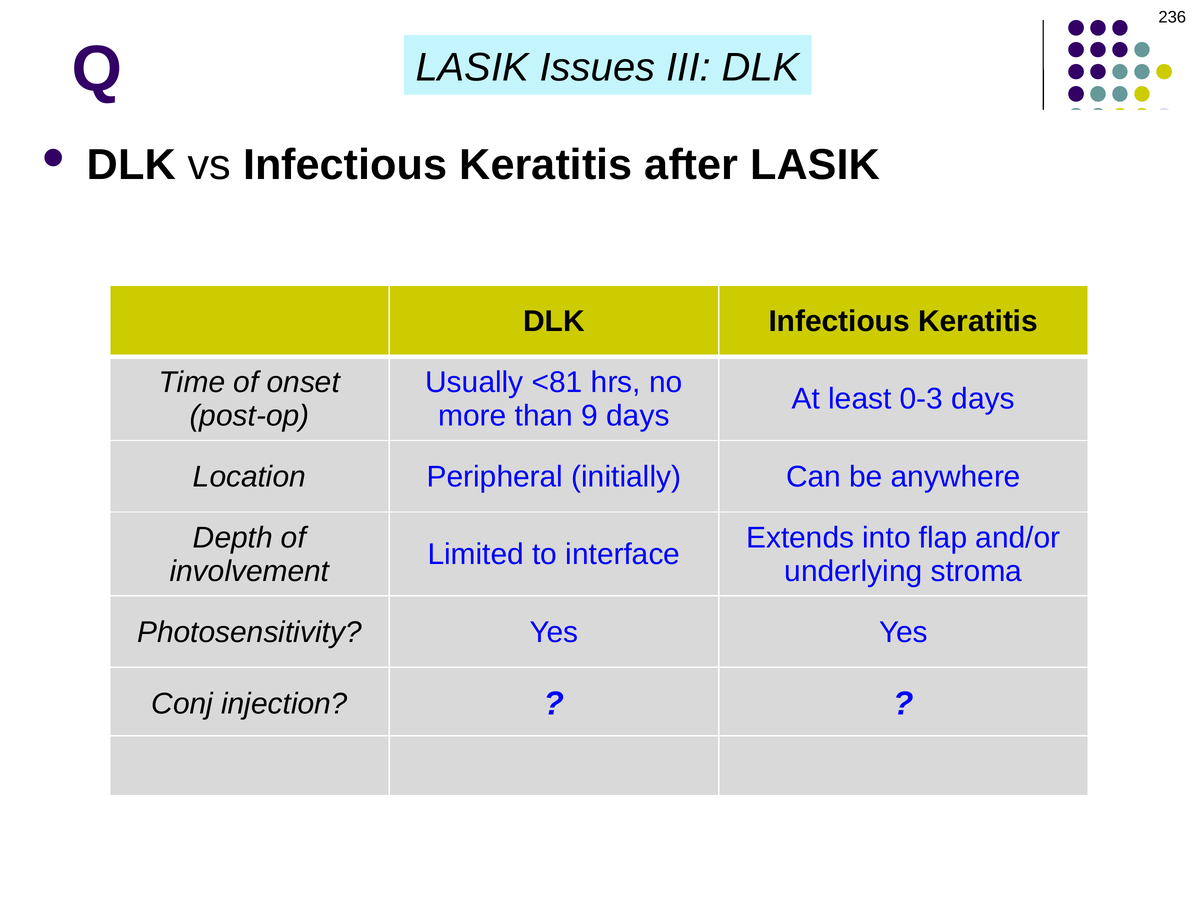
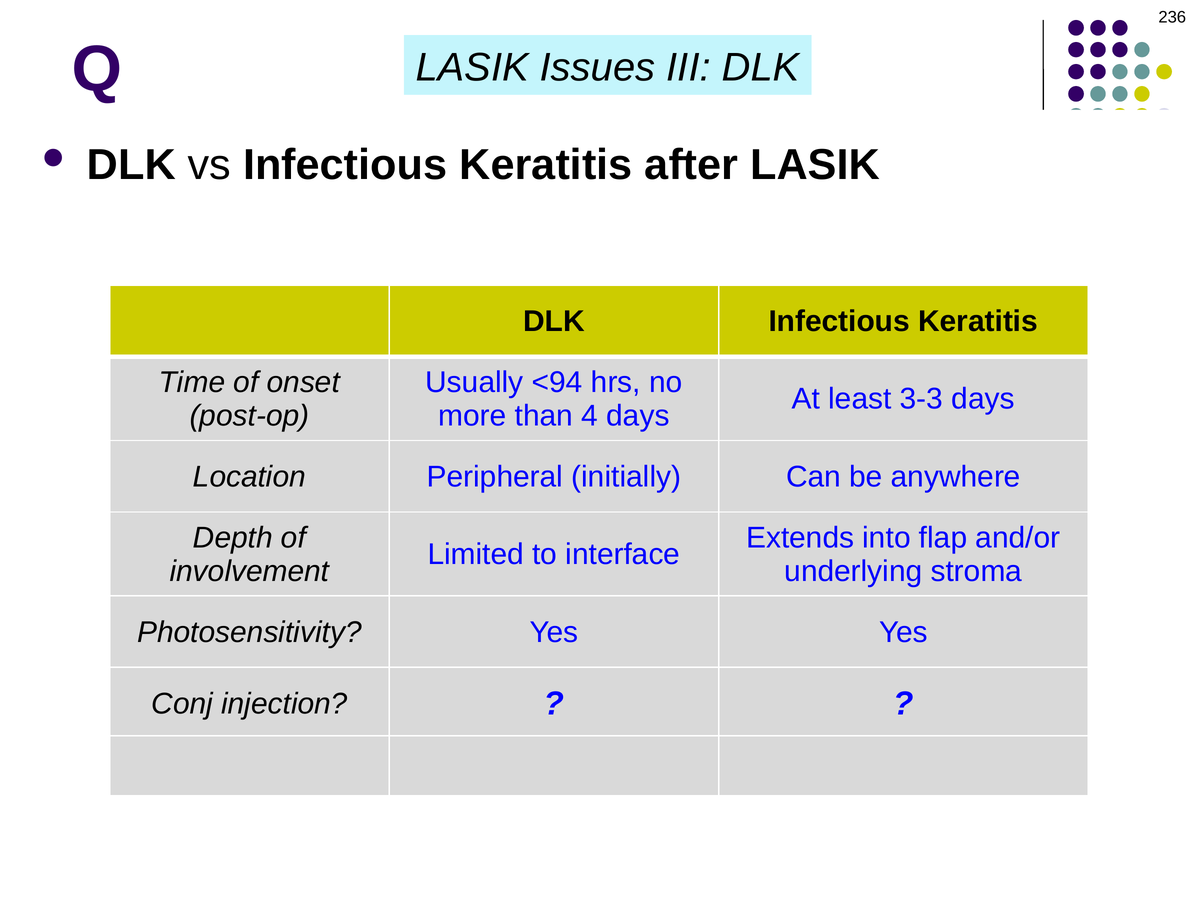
<81: <81 -> <94 (557, 382)
0-3: 0-3 -> 3-3 (921, 399)
9: 9 -> 4 (590, 416)
